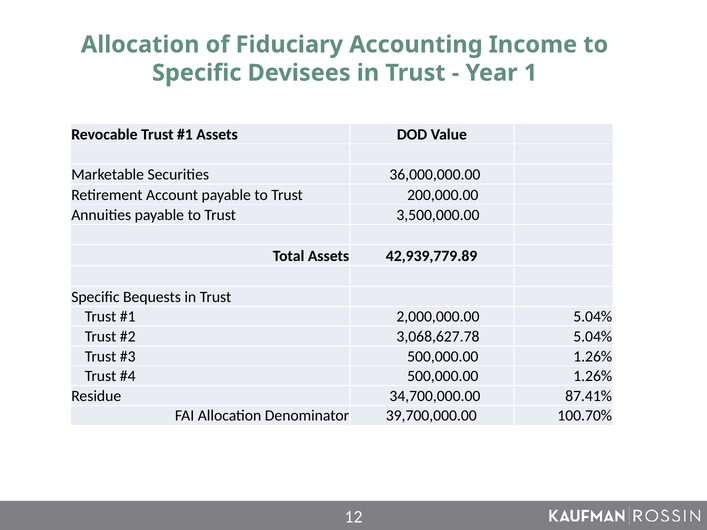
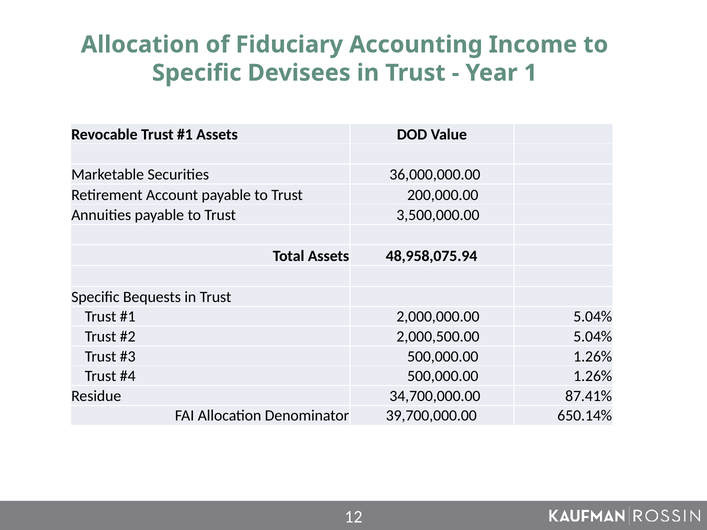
42,939,779.89: 42,939,779.89 -> 48,958,075.94 (432, 256)
3,068,627.78: 3,068,627.78 -> 2,000,500.00 (438, 337)
100.70%: 100.70% -> 650.14% (585, 416)
